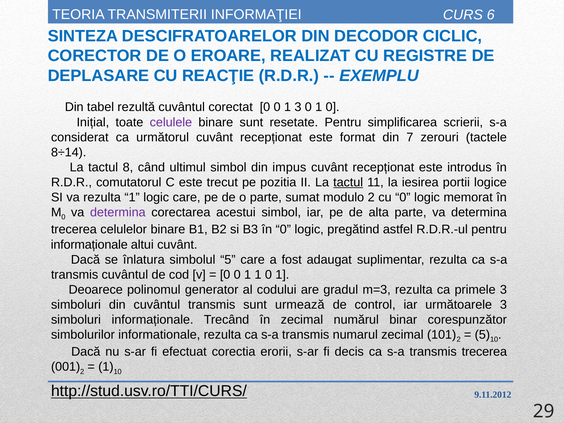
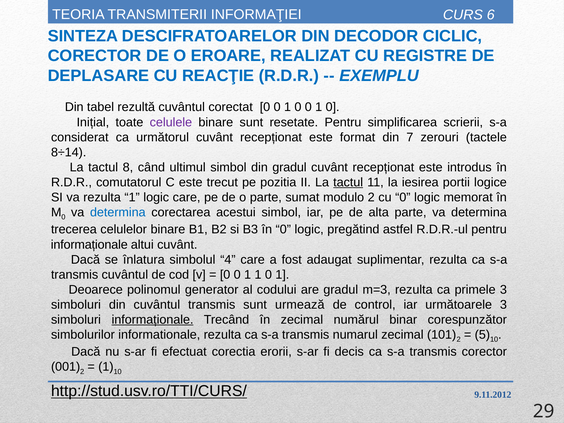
3: 3 -> 0 (298, 107)
din impus: impus -> gradul (289, 167)
determina colour: purple -> blue (118, 212)
simbolul 5: 5 -> 4 (228, 260)
informaționale underline: none -> present (153, 320)
transmis trecerea: trecerea -> corector (484, 352)
